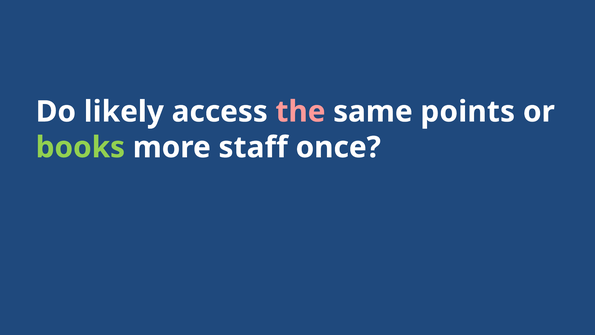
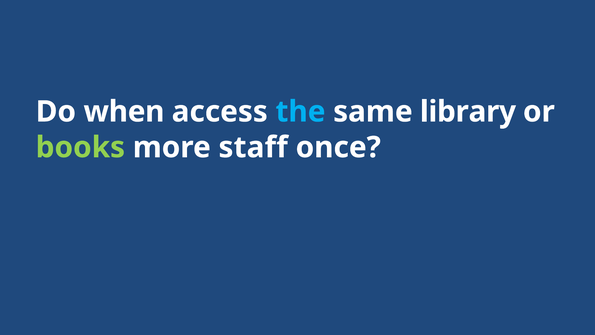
likely: likely -> when (124, 112)
the colour: pink -> light blue (300, 112)
points: points -> library (468, 112)
